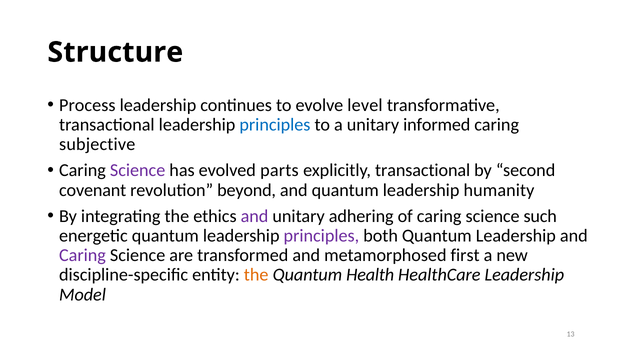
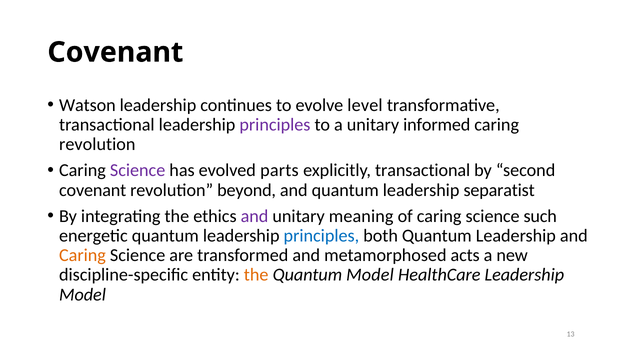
Structure: Structure -> Covenant (115, 52)
Process: Process -> Watson (87, 105)
principles colour: blue -> purple (275, 125)
subjective: subjective -> revolution (97, 144)
humanity: humanity -> separatist (499, 190)
adhering: adhering -> meaning (361, 216)
principles colour: purple -> blue (321, 236)
Caring colour: purple -> orange (82, 255)
first: first -> acts (465, 255)
Quantum Health: Health -> Model (370, 275)
